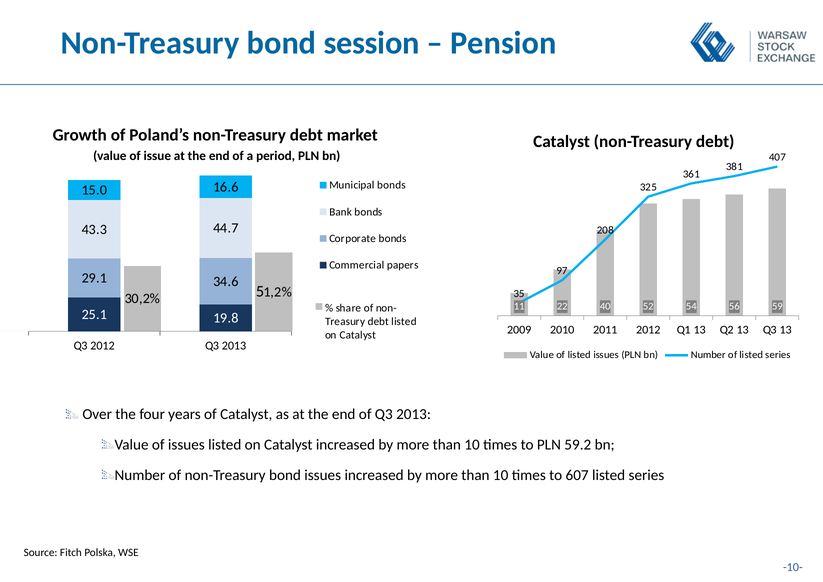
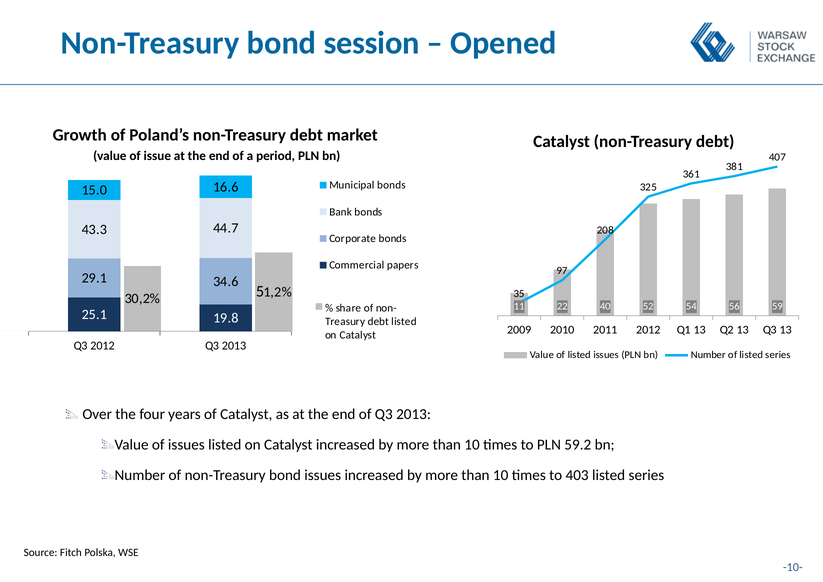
Pension: Pension -> Opened (503, 43)
607: 607 -> 403 (577, 475)
